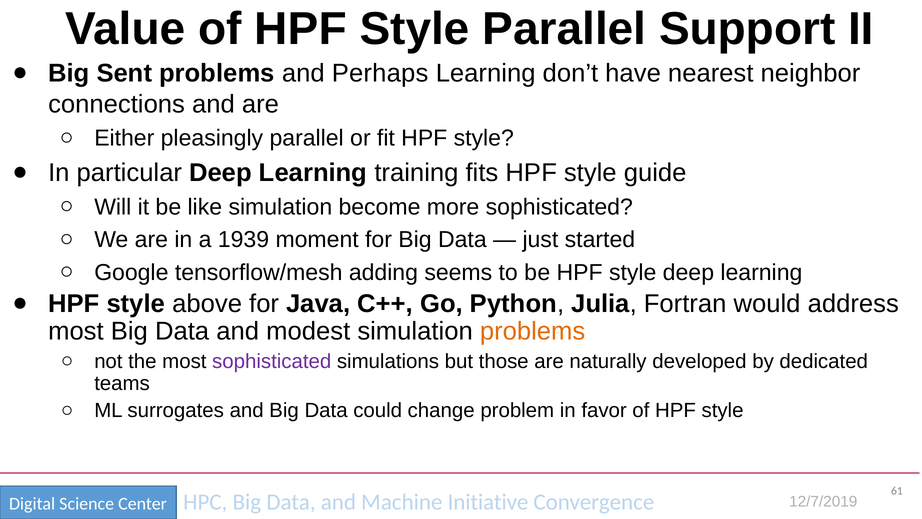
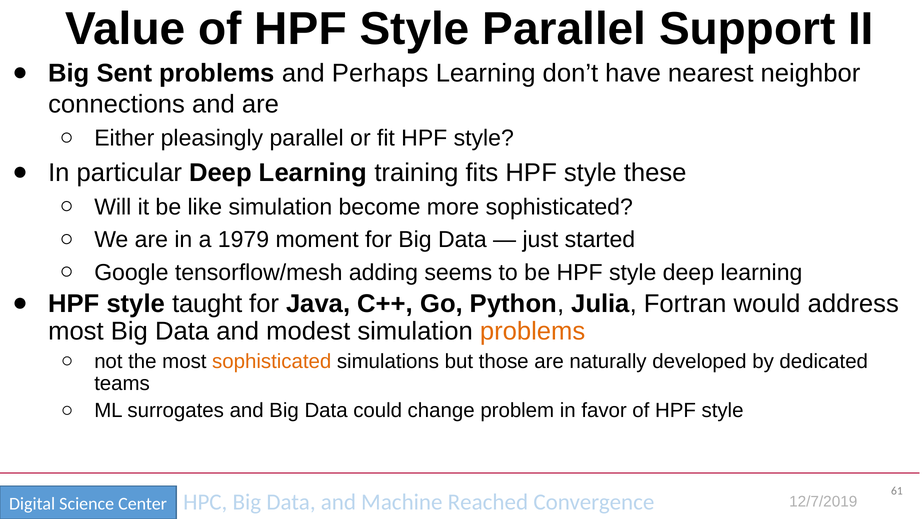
guide: guide -> these (655, 173)
1939: 1939 -> 1979 (243, 240)
above: above -> taught (207, 303)
sophisticated colour: purple -> orange (272, 361)
Initiative: Initiative -> Reached (488, 502)
